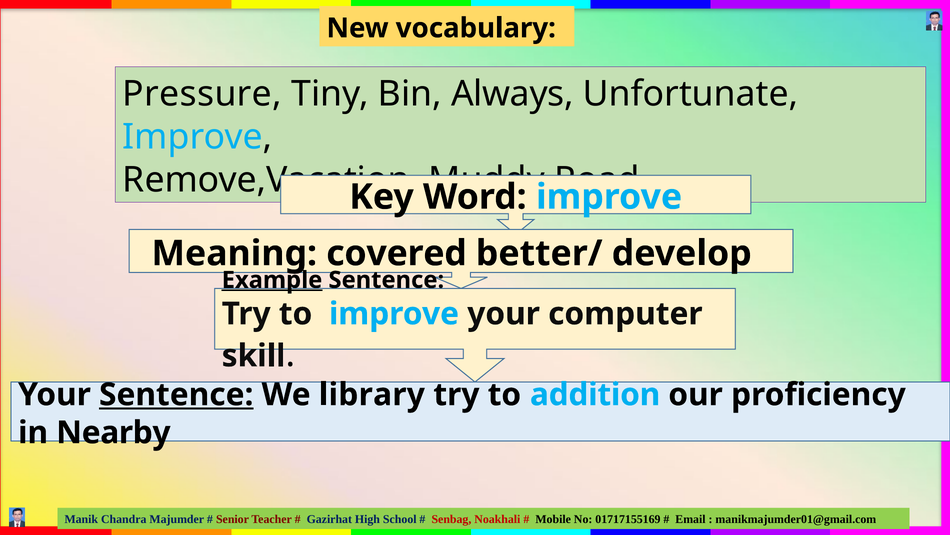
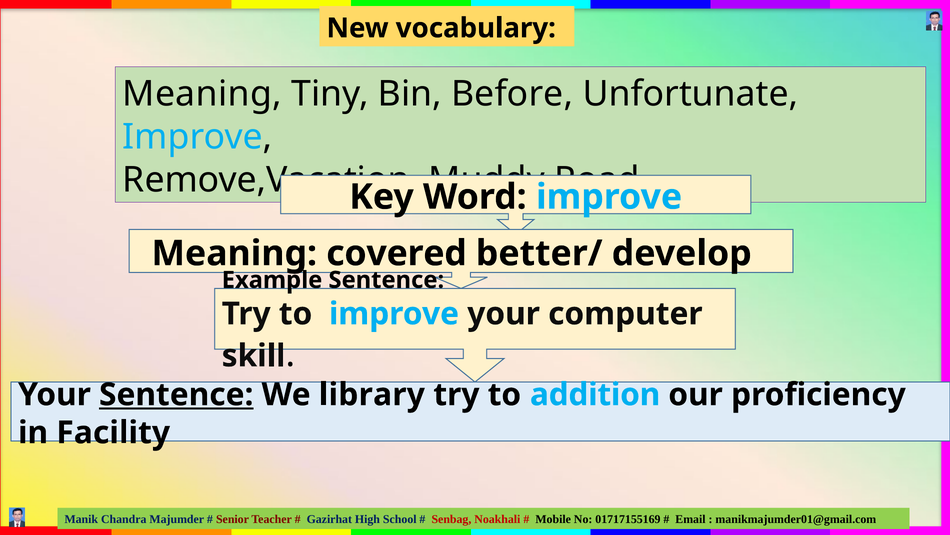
Pressure: Pressure -> Meaning (202, 94)
Always: Always -> Before (512, 94)
Example underline: present -> none (272, 280)
Nearby: Nearby -> Facility (113, 432)
